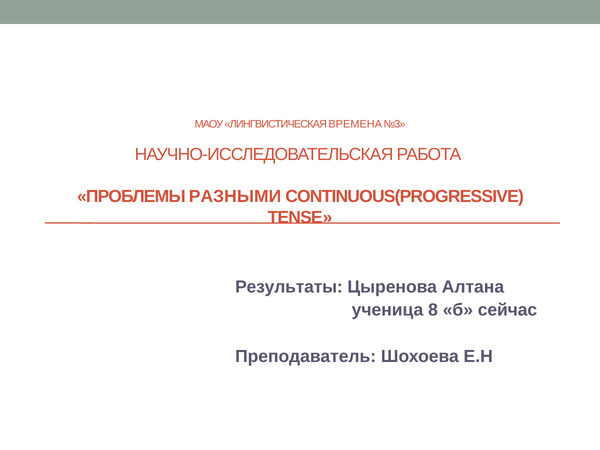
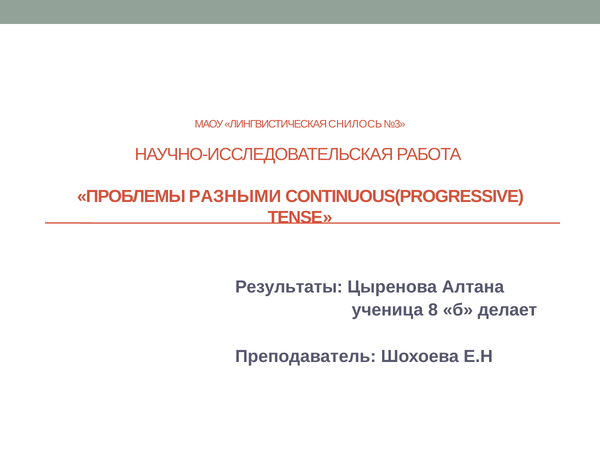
ВРЕМЕНА: ВРЕМЕНА -> СНИЛОСЬ (355, 124)
сейчас: сейчас -> делает (508, 310)
